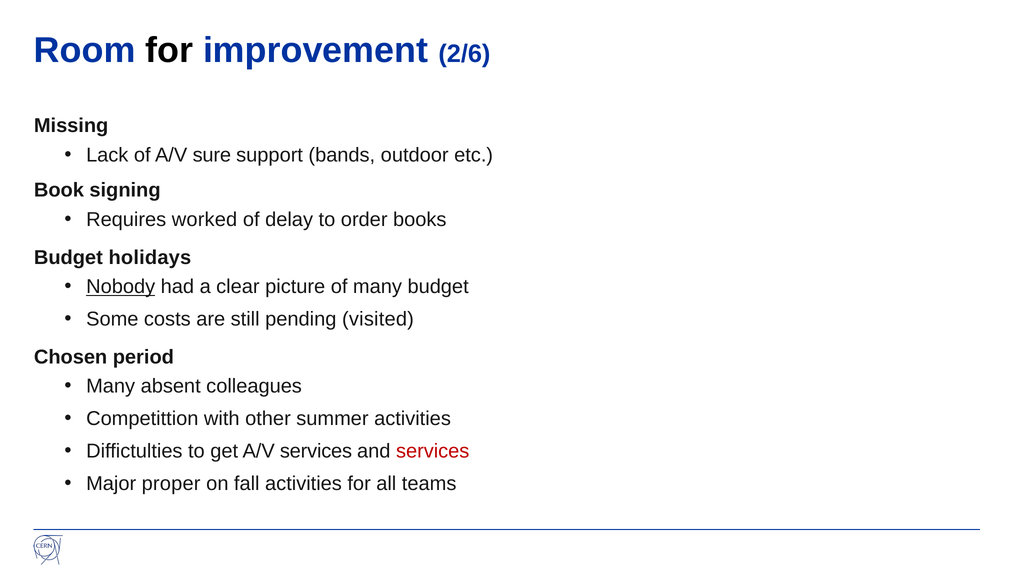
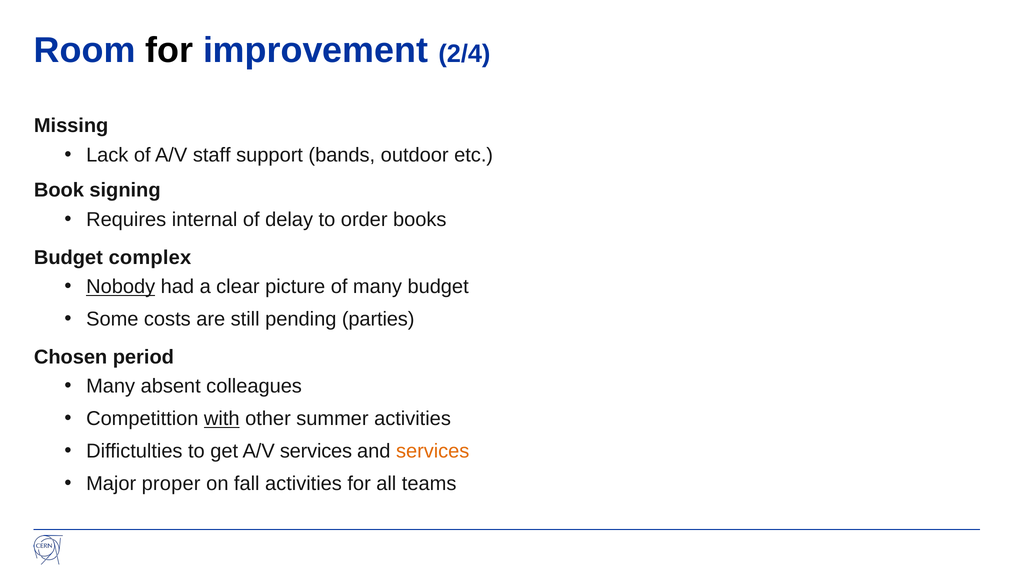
2/6: 2/6 -> 2/4 (464, 54)
sure: sure -> staff (212, 155)
worked: worked -> internal (205, 220)
holidays: holidays -> complex (150, 258)
visited: visited -> parties (378, 319)
with underline: none -> present (222, 419)
services colour: red -> orange (433, 452)
